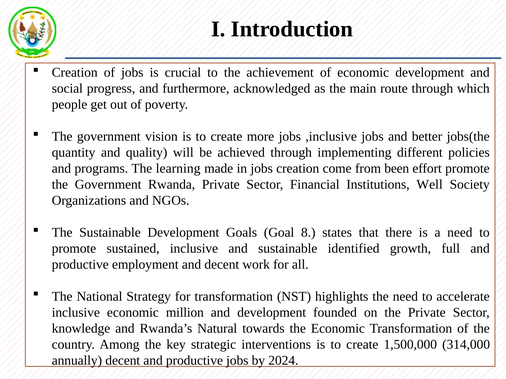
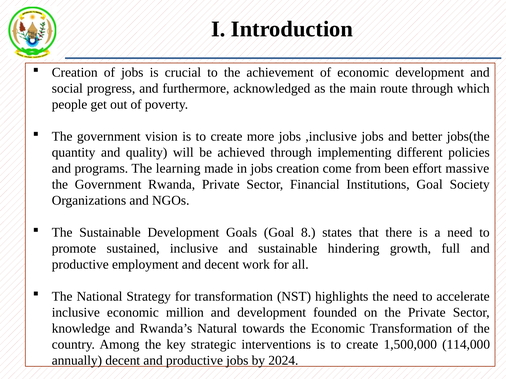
effort promote: promote -> massive (467, 169)
Institutions Well: Well -> Goal (430, 185)
identified: identified -> hindering (354, 249)
314,000: 314,000 -> 114,000 (466, 345)
